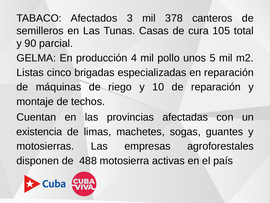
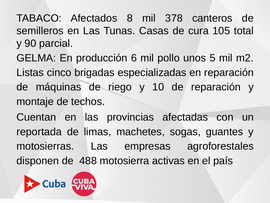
3: 3 -> 8 (130, 18)
4: 4 -> 6 (134, 58)
existencia: existencia -> reportada (39, 131)
